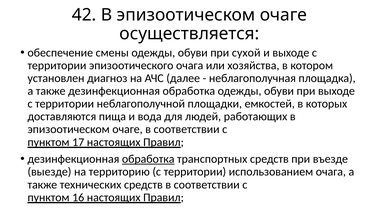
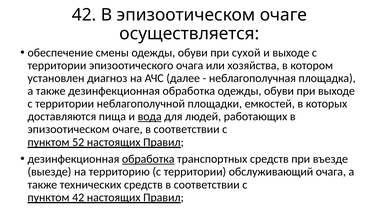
вода underline: none -> present (150, 117)
17: 17 -> 52 (78, 142)
использованием: использованием -> обслуживающий (271, 172)
пунктом 16: 16 -> 42 (78, 198)
